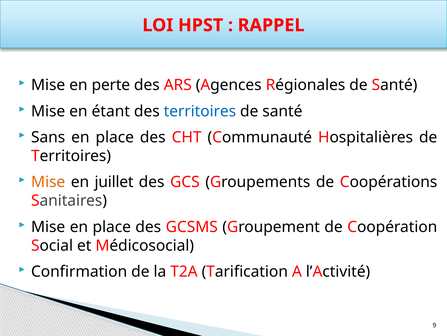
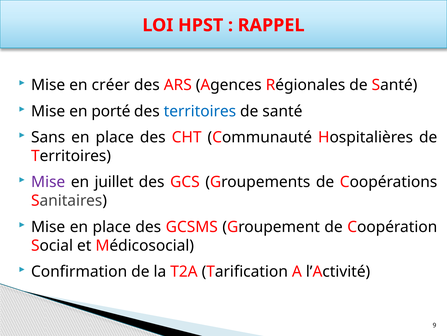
perte: perte -> créer (111, 85)
étant: étant -> porté (111, 111)
Mise colour: orange -> purple (48, 182)
